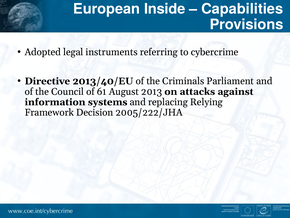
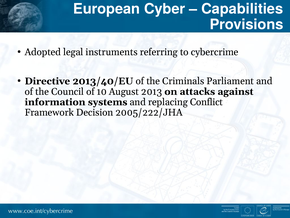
Inside: Inside -> Cyber (165, 9)
61: 61 -> 10 (102, 91)
Relying: Relying -> Conflict (206, 102)
